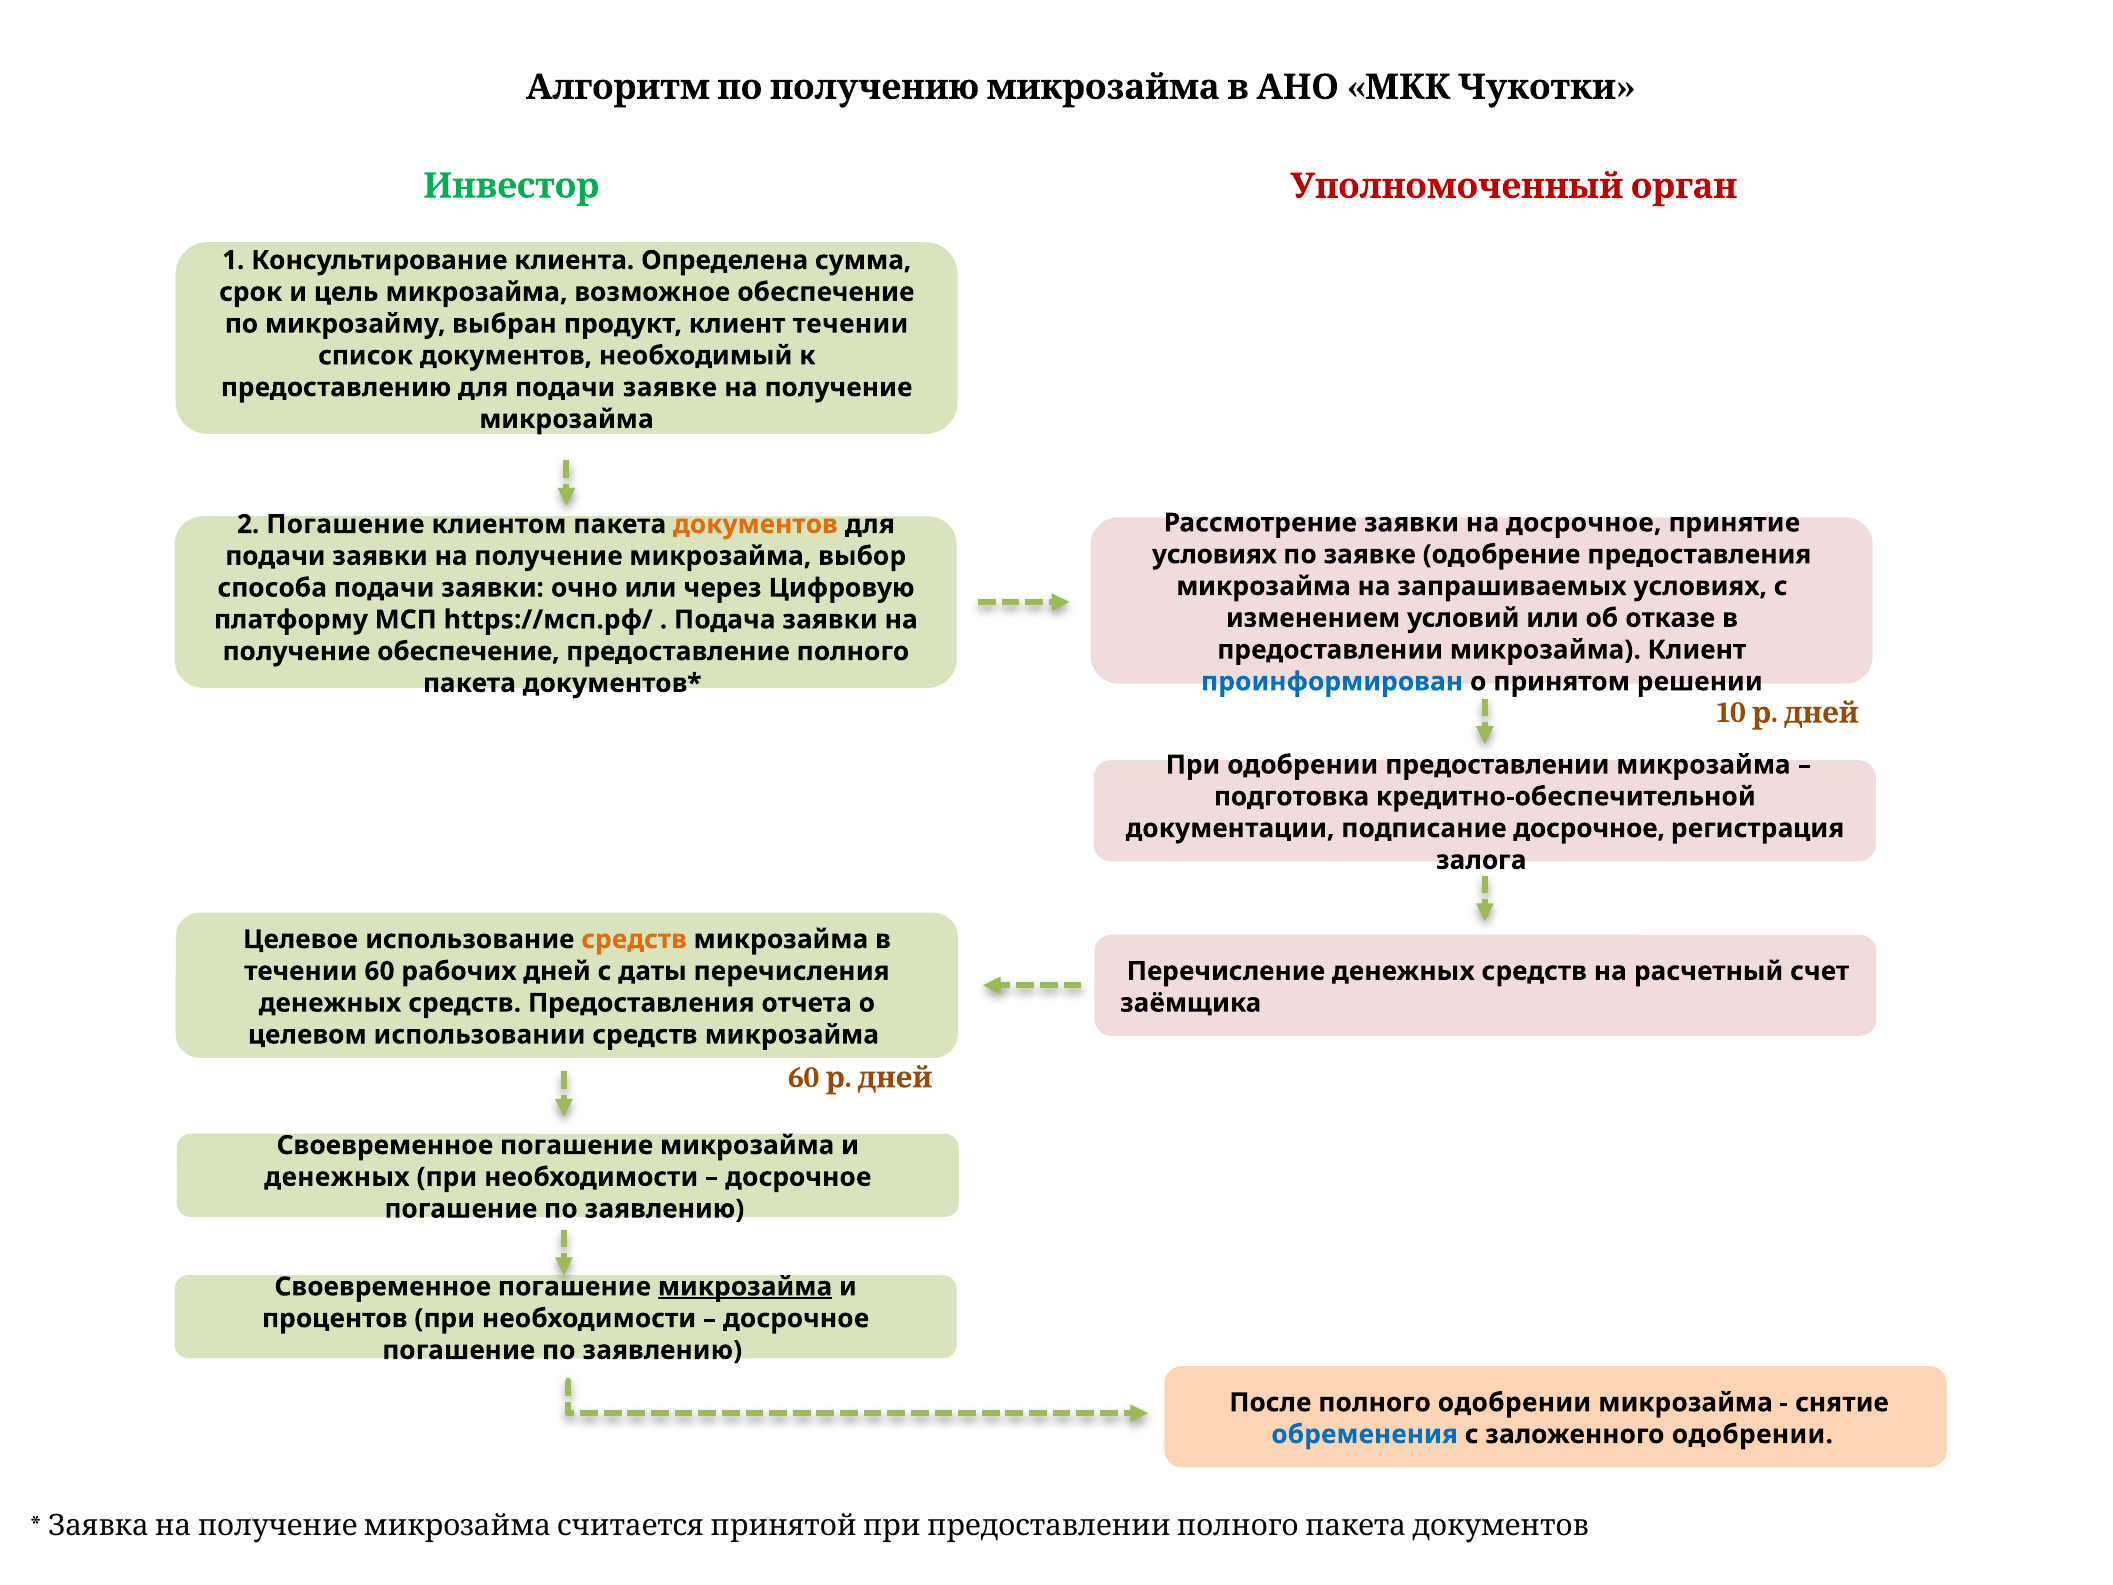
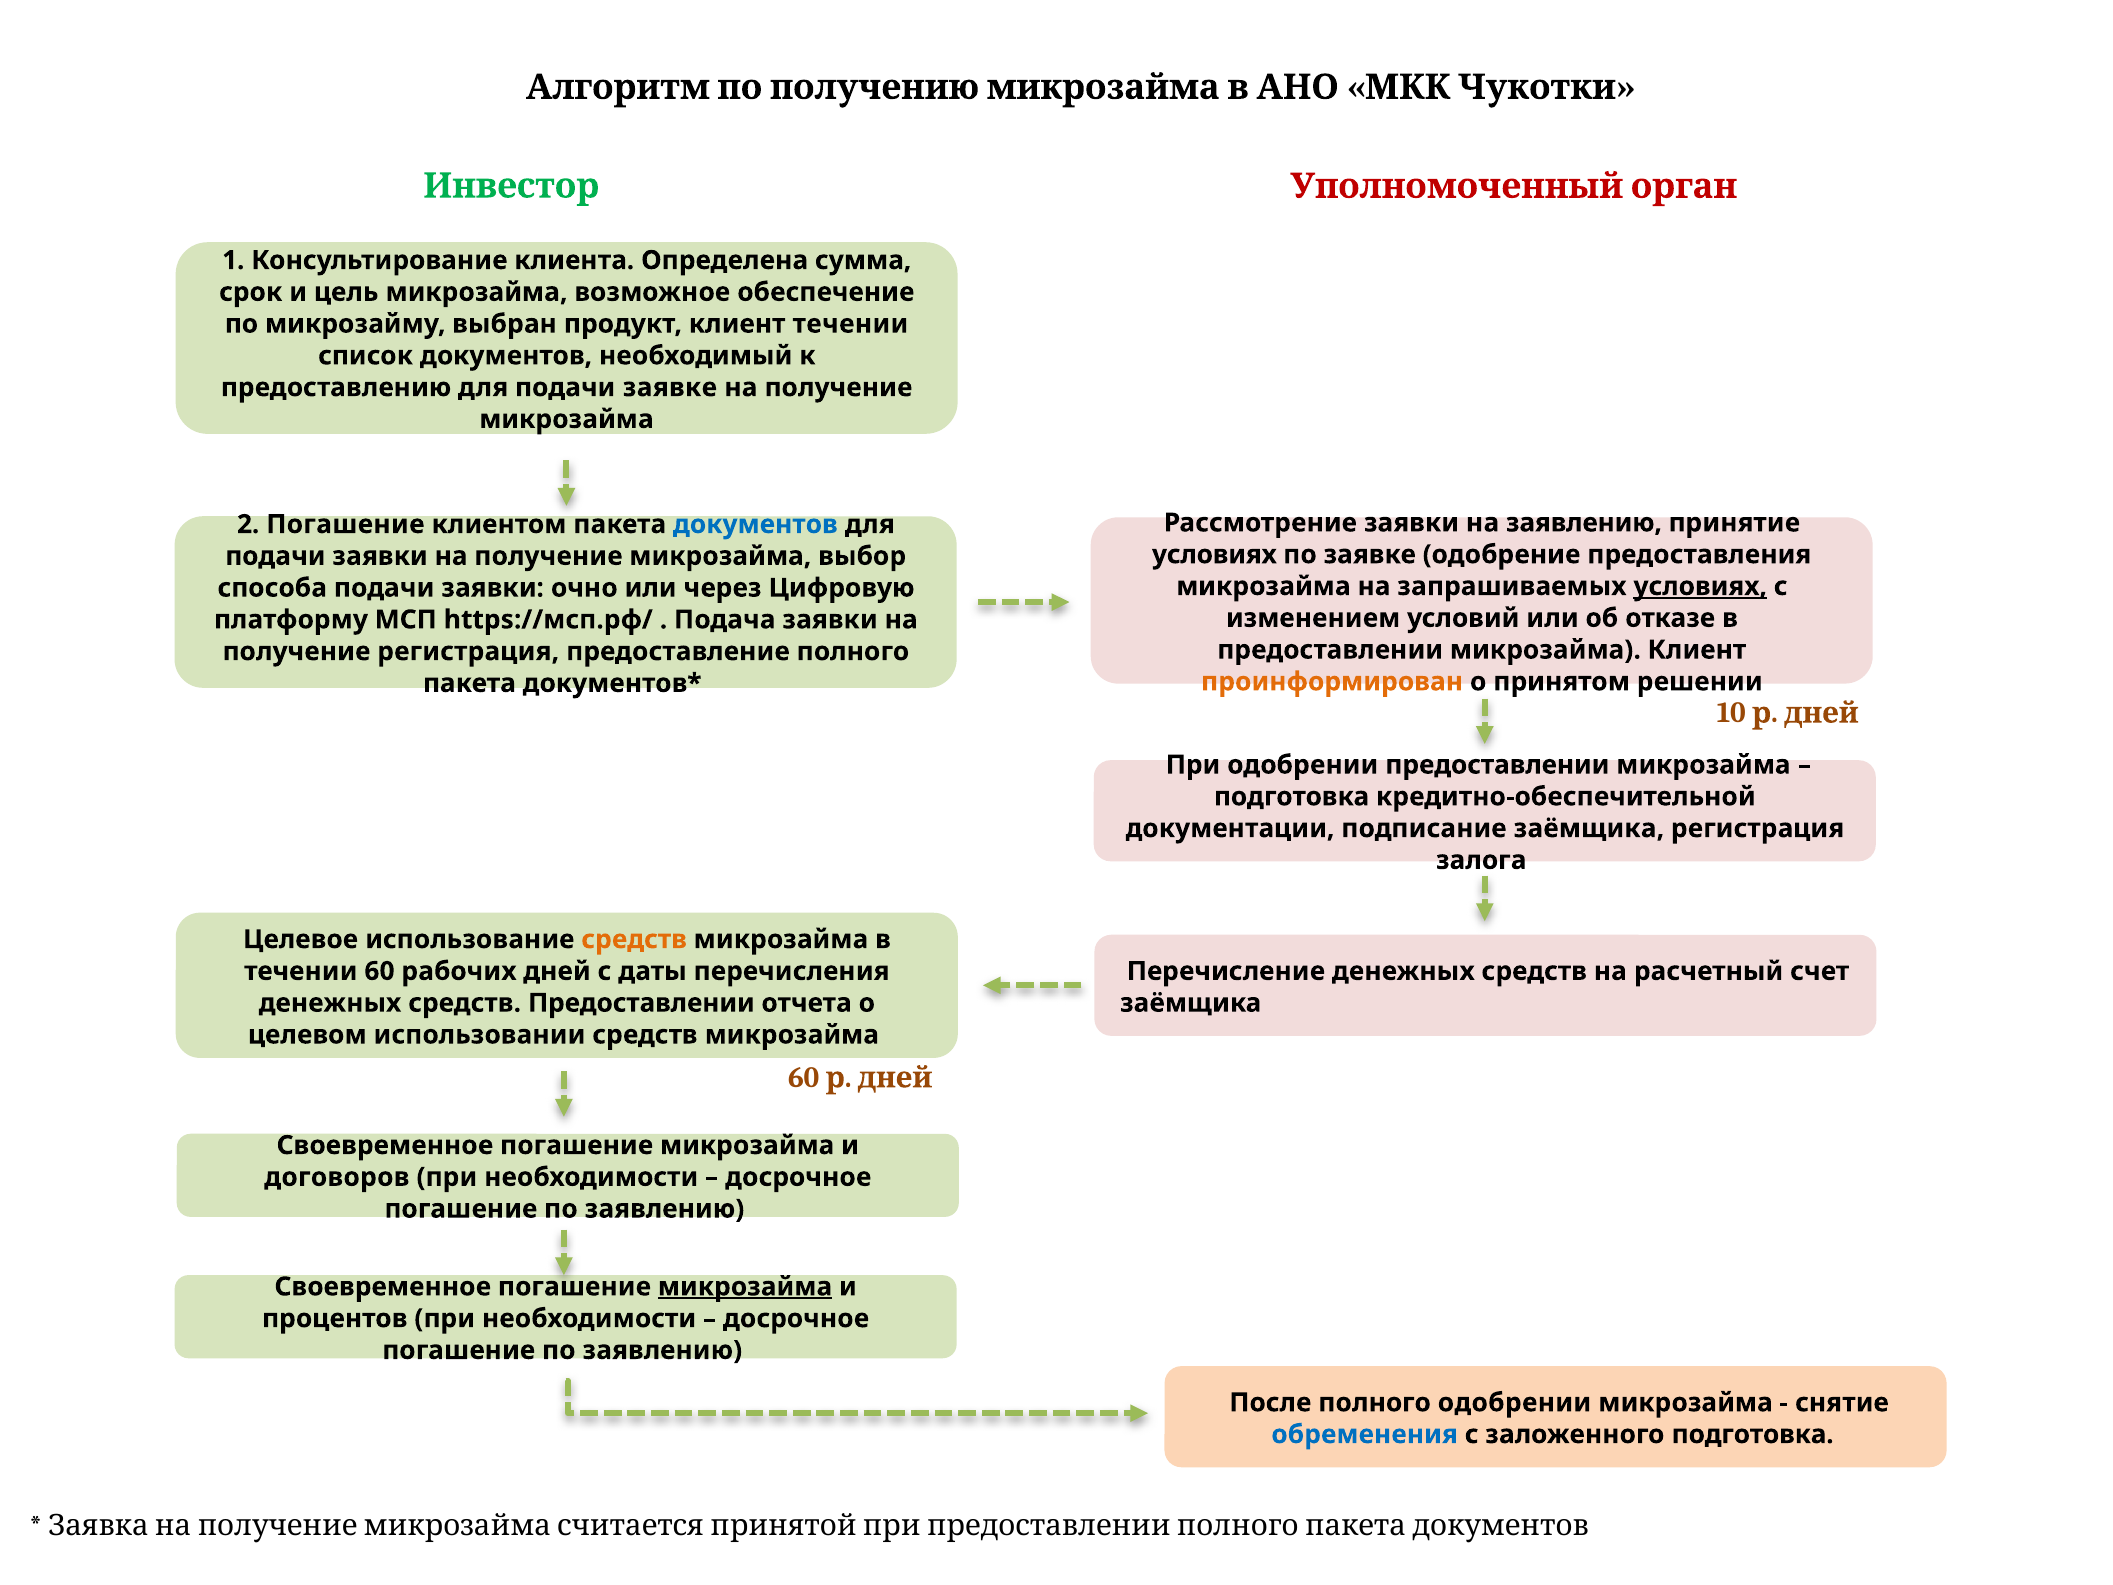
на досрочное: досрочное -> заявлению (1584, 523)
документов colour: orange -> blue (755, 524)
условиях underline: none -> present (1700, 586)
получение обеспечение: обеспечение -> регистрация (468, 651)
проинформирован colour: blue -> orange (1332, 682)
подписание досрочное: досрочное -> заёмщика (1589, 828)
средств Предоставления: Предоставления -> Предоставлении (641, 1003)
денежных: денежных -> договоров (337, 1177)
заложенного одобрении: одобрении -> подготовка (1753, 1434)
